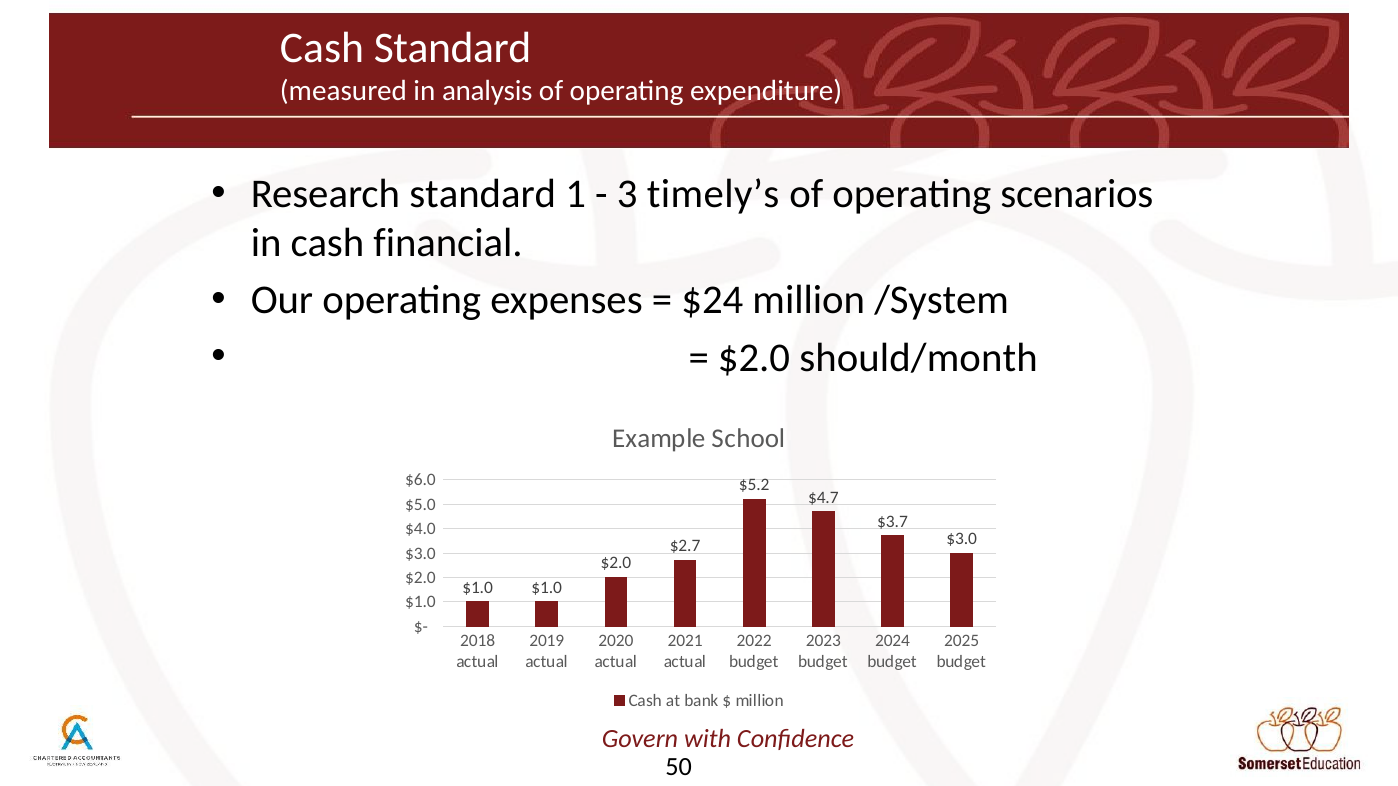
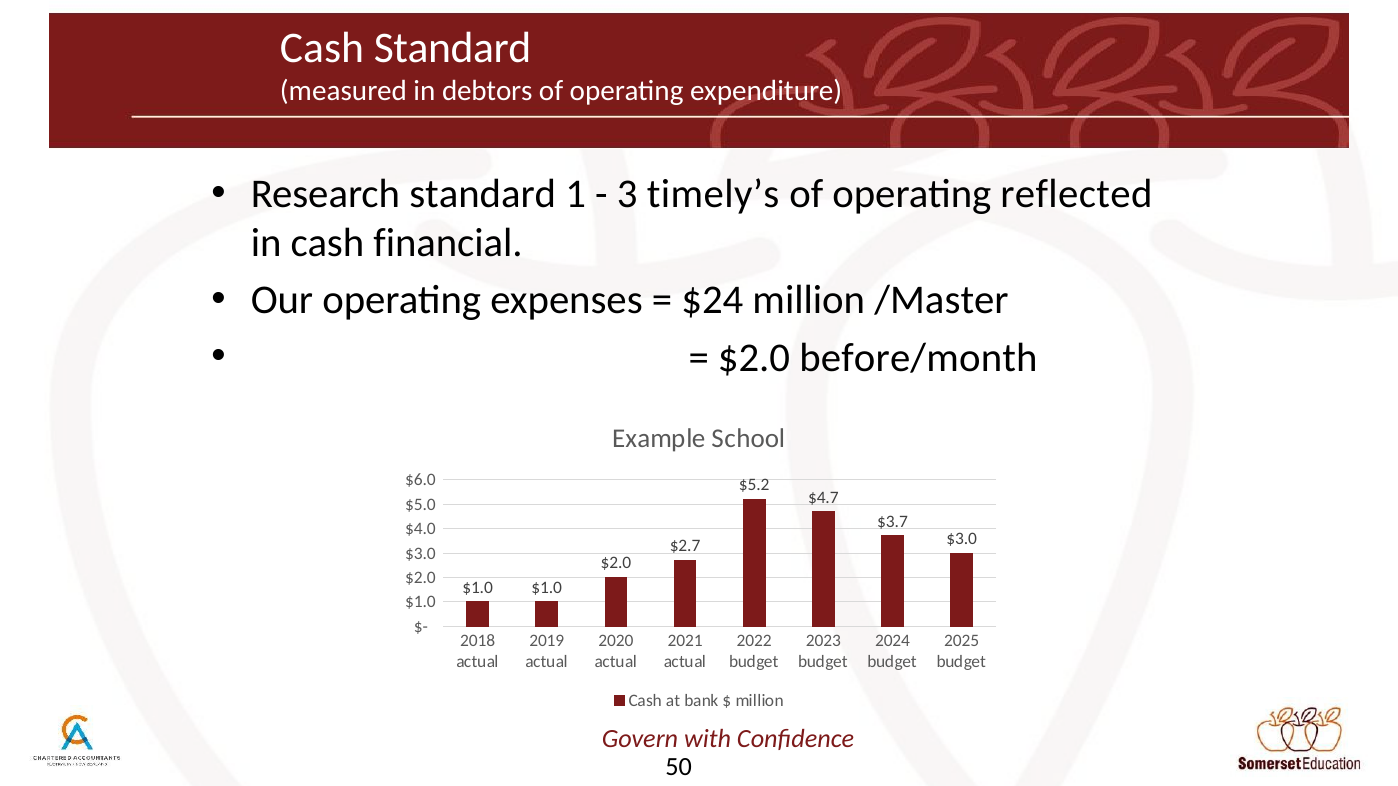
analysis: analysis -> debtors (487, 91)
scenarios: scenarios -> reflected (1076, 195)
/System: /System -> /Master (941, 301)
should/month: should/month -> before/month (918, 358)
